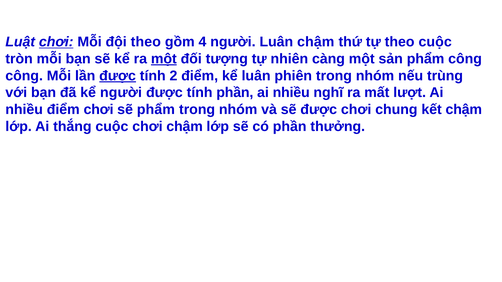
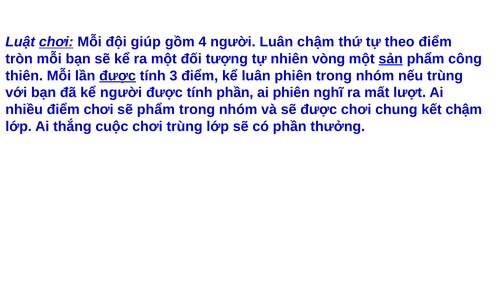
đội theo: theo -> giúp (146, 42)
theo cuộc: cuộc -> điểm (435, 42)
một underline: present -> none (164, 59)
càng: càng -> vòng (329, 59)
sản underline: none -> present (391, 59)
công: công -> thiên (24, 76)
2: 2 -> 3 (173, 76)
nhiều: nhiều -> phiên (291, 93)
chơi chậm: chậm -> trùng (185, 126)
